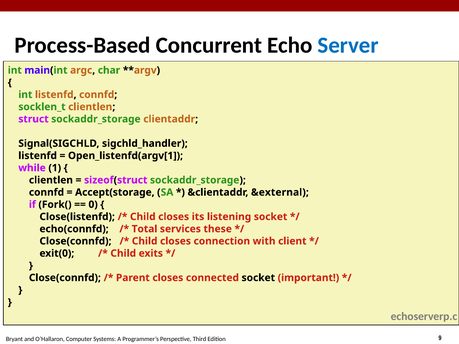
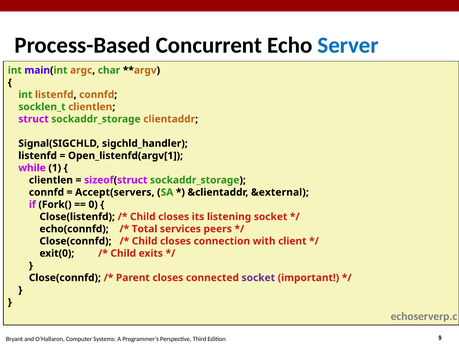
Accept(storage: Accept(storage -> Accept(servers (115, 192)
these: these -> peers (218, 229)
socket colour: black -> purple (258, 278)
